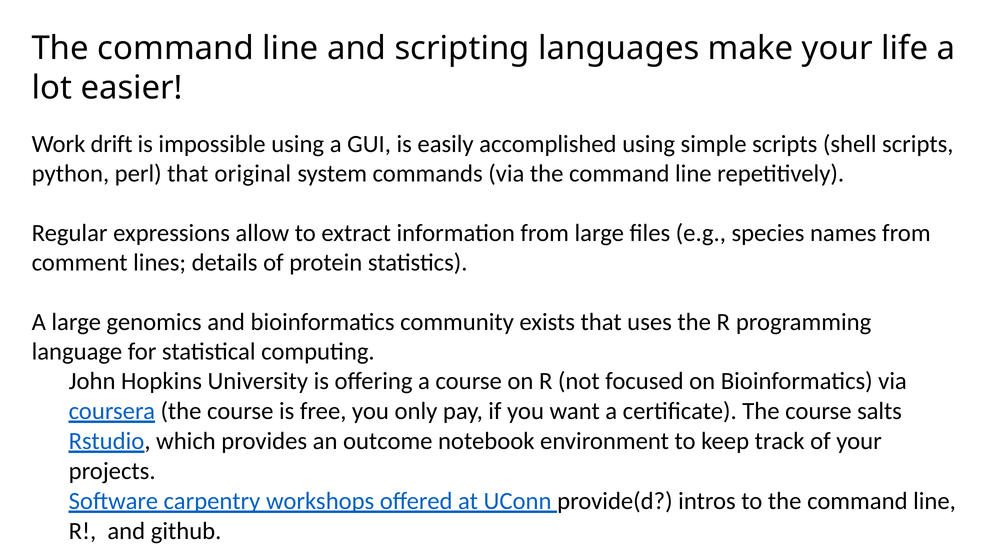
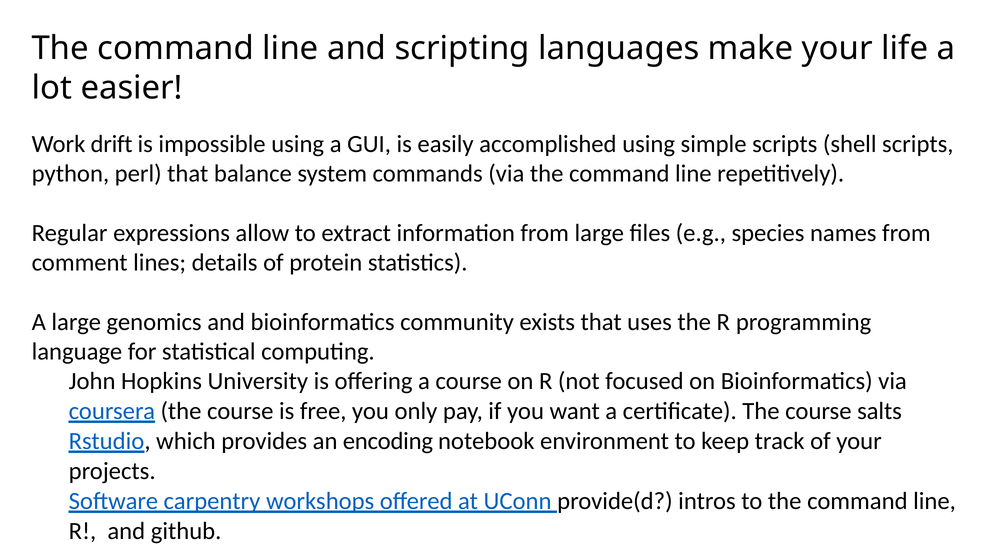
original: original -> balance (253, 174)
outcome: outcome -> encoding (388, 441)
